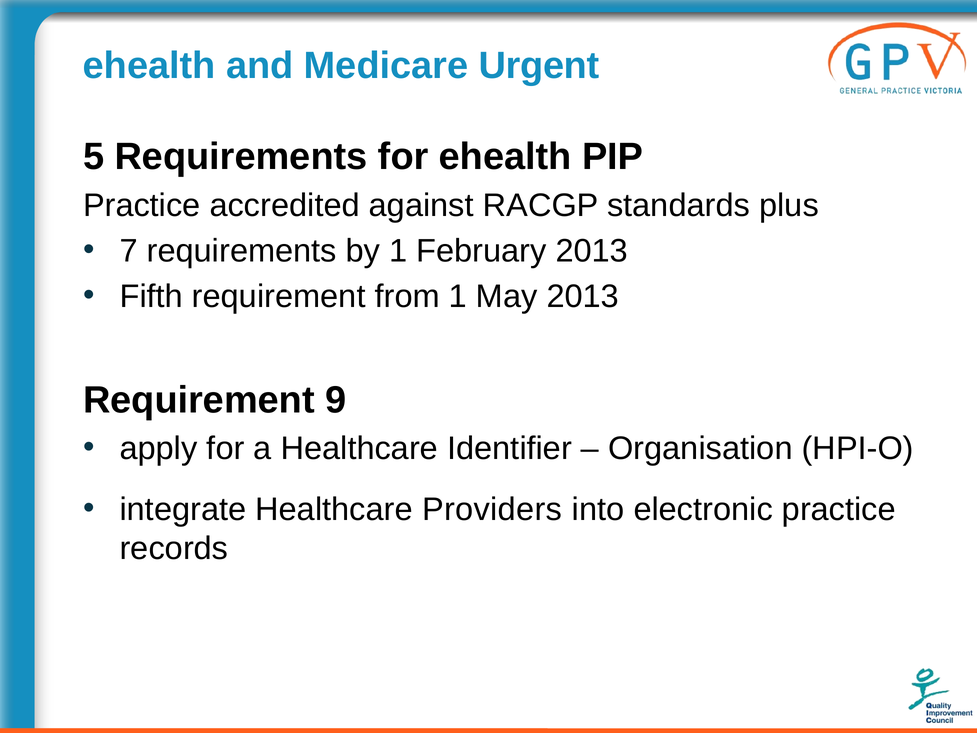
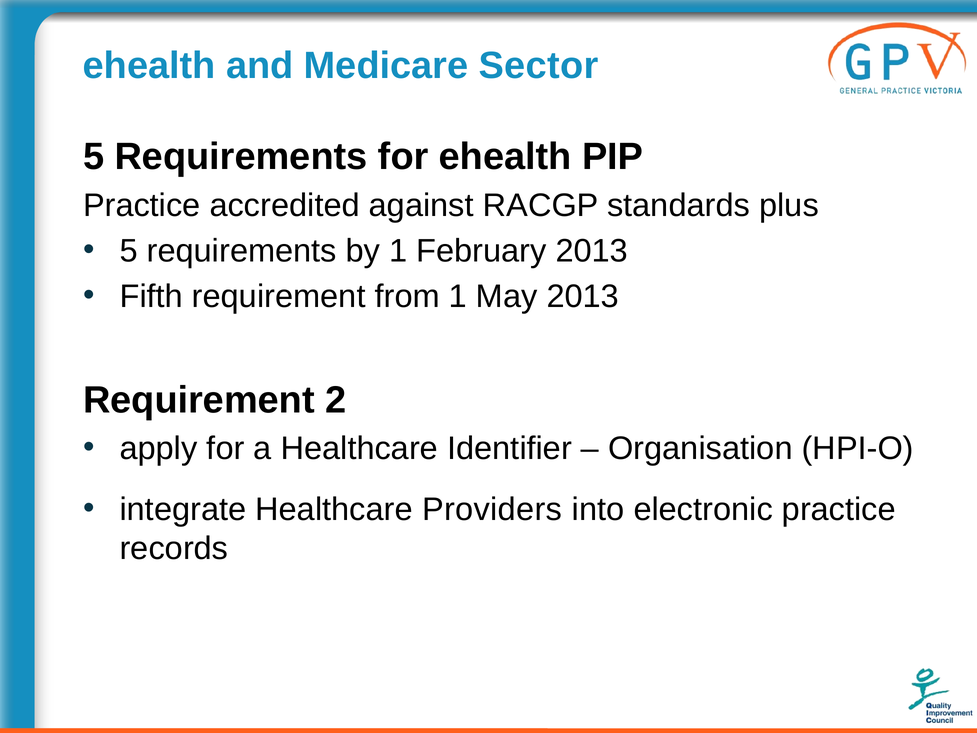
Urgent: Urgent -> Sector (539, 66)
7: 7 -> 5 (129, 251)
9: 9 -> 2 (336, 400)
